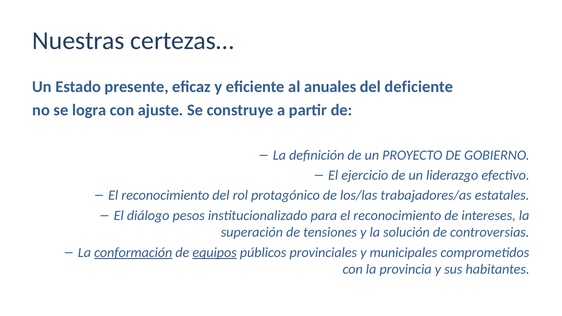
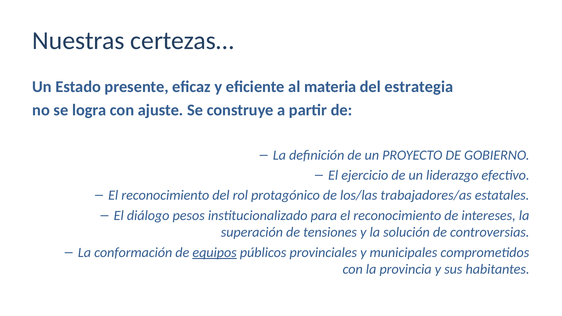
anuales: anuales -> materia (330, 87)
deficiente: deficiente -> estrategia (419, 87)
conformación underline: present -> none (133, 253)
